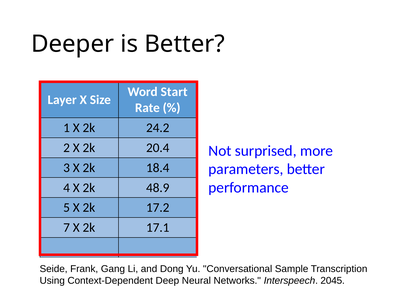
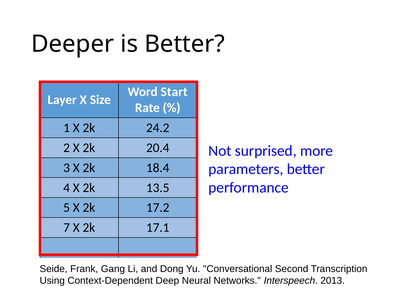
48.9: 48.9 -> 13.5 (158, 188)
Sample: Sample -> Second (292, 269)
2045: 2045 -> 2013 (333, 281)
